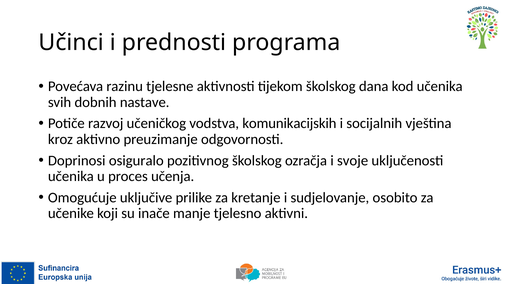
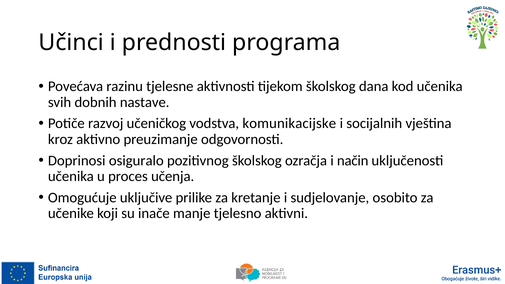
komunikacijskih: komunikacijskih -> komunikacijske (289, 123)
svoje: svoje -> način (353, 161)
